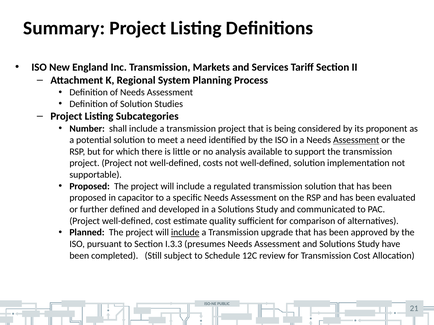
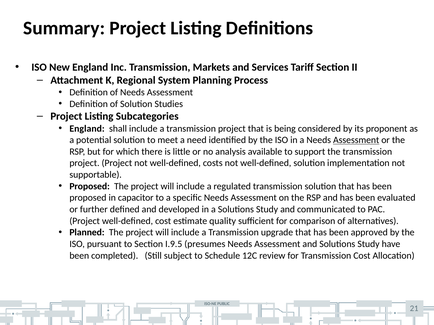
Number: Number -> England (87, 129)
include underline: present -> none (185, 233)
I.3.3: I.3.3 -> I.9.5 (174, 244)
